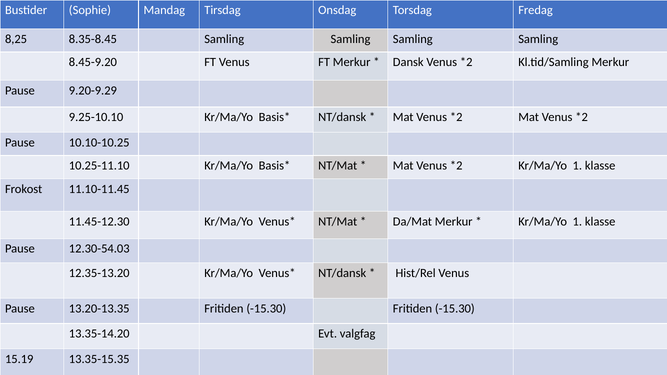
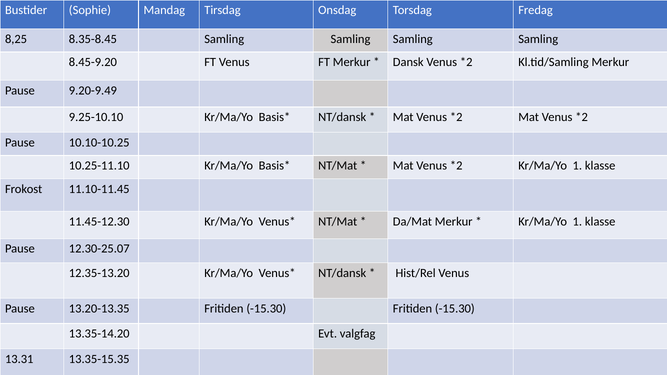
9.20-9.29: 9.20-9.29 -> 9.20-9.49 (93, 91)
12.30-54.03: 12.30-54.03 -> 12.30-25.07 (99, 249)
15.19: 15.19 -> 13.31 (19, 359)
